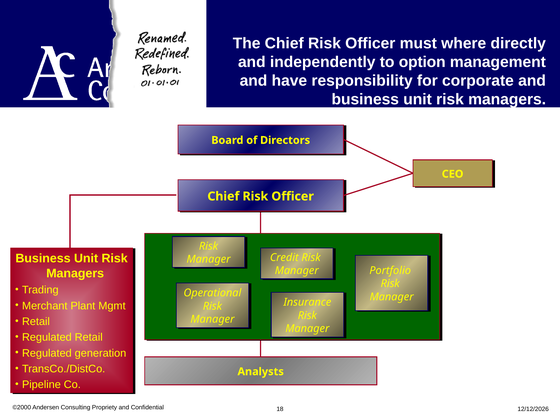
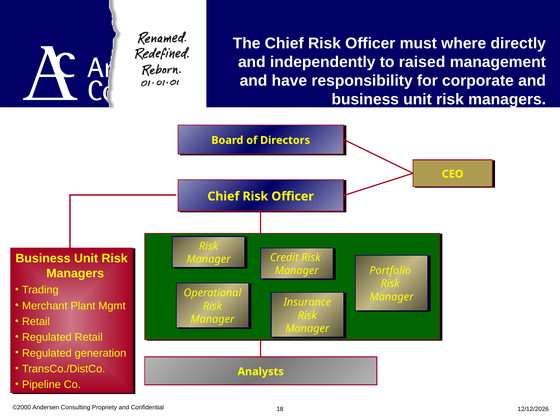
option: option -> raised (422, 62)
